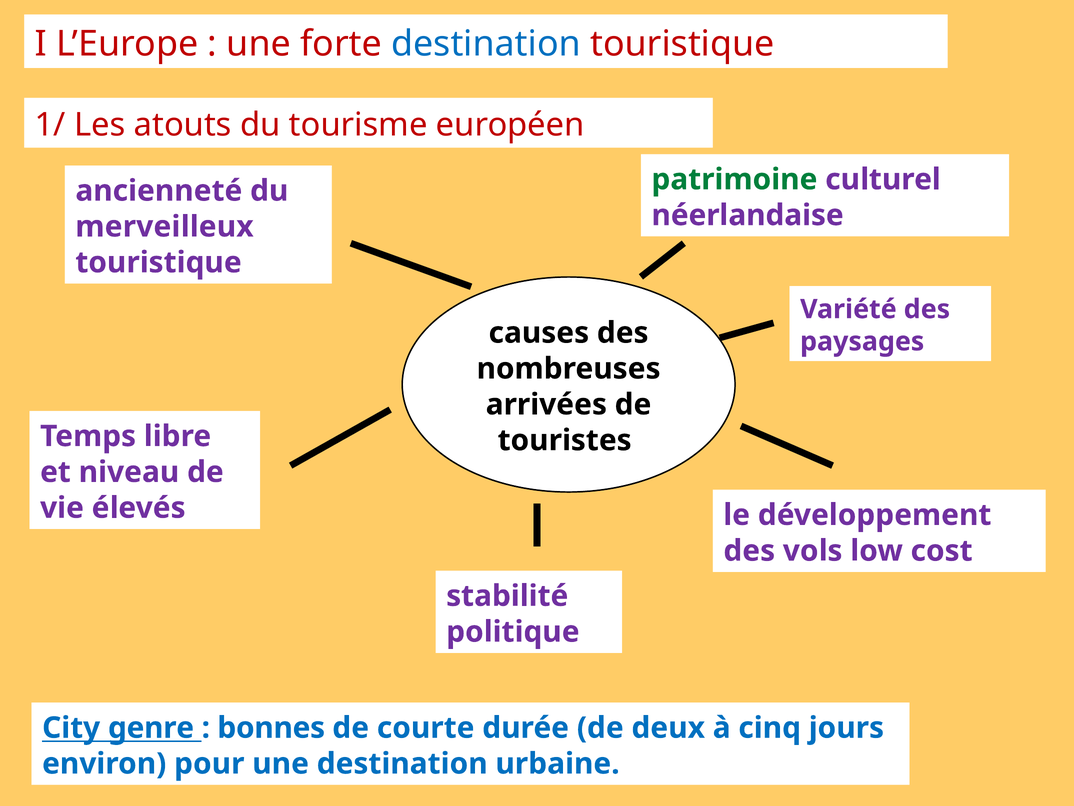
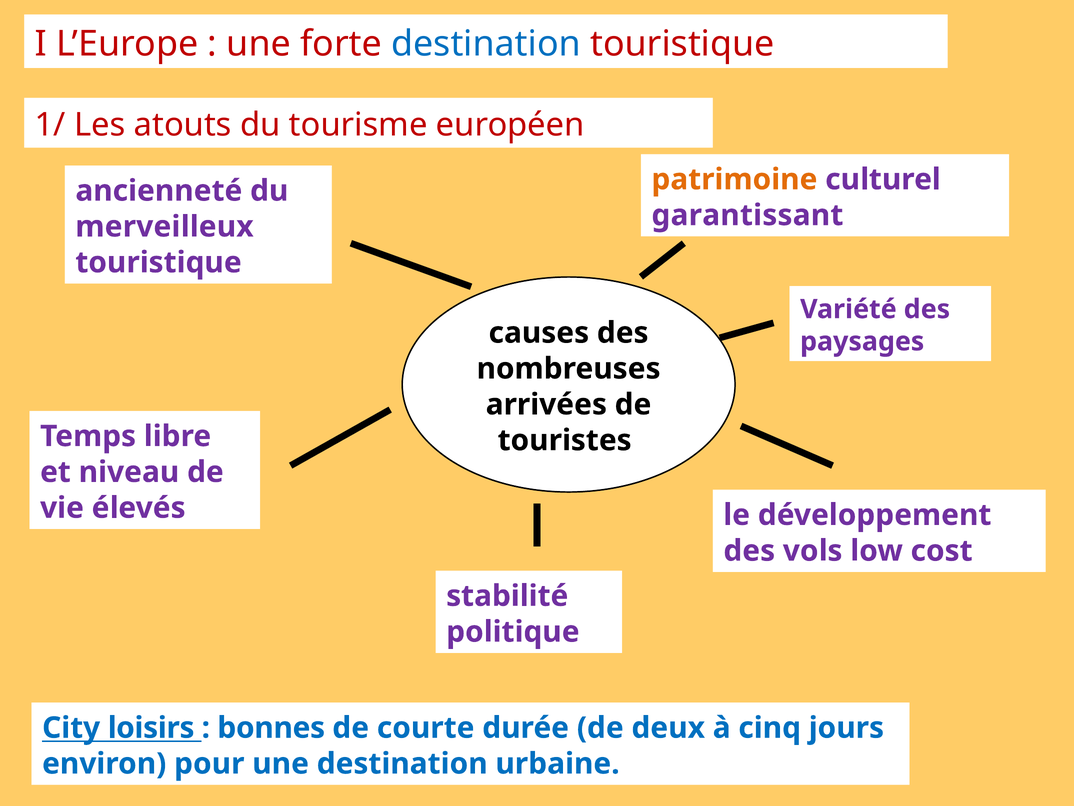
patrimoine colour: green -> orange (734, 179)
néerlandaise: néerlandaise -> garantissant (747, 215)
genre: genre -> loisirs (151, 727)
